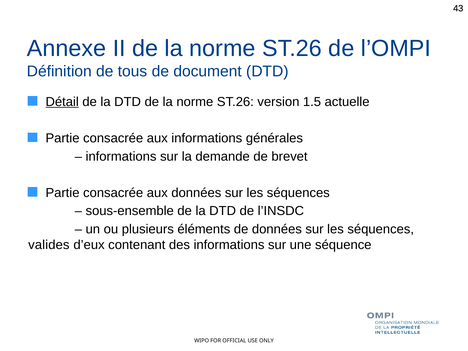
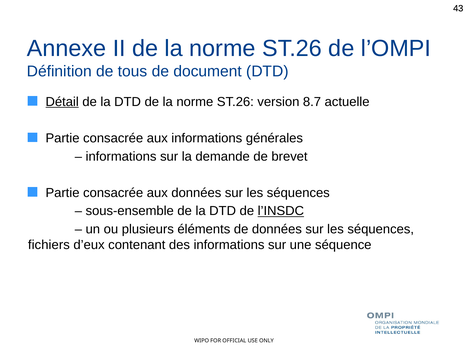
1.5: 1.5 -> 8.7 (312, 102)
l’INSDC underline: none -> present (281, 211)
valides: valides -> fichiers (49, 245)
